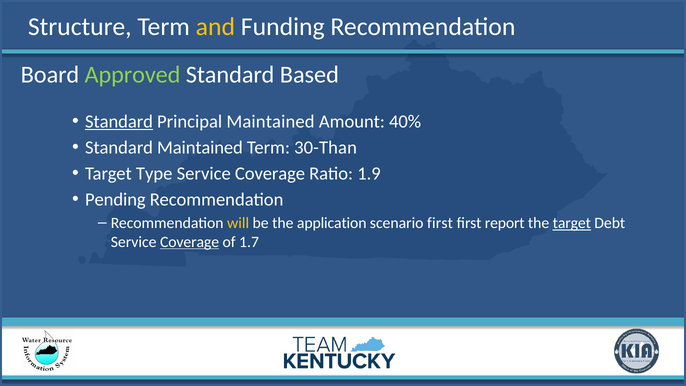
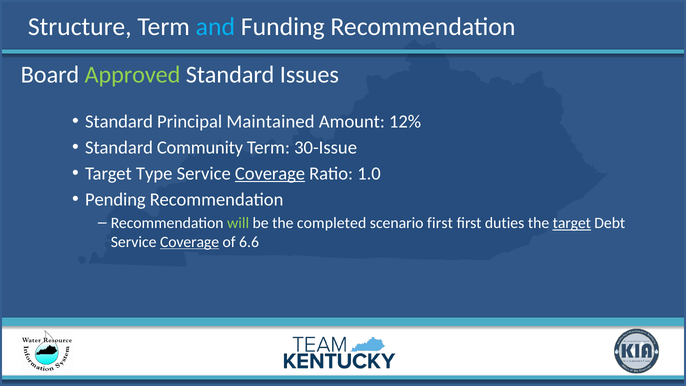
and colour: yellow -> light blue (215, 27)
Based: Based -> Issues (309, 75)
Standard underline: present -> none (119, 122)
40%: 40% -> 12% (405, 122)
Standard Maintained: Maintained -> Community (200, 148)
30-Than: 30-Than -> 30-Issue (326, 148)
Coverage underline: none -> present (270, 174)
1.9: 1.9 -> 1.0 (369, 174)
will colour: yellow -> light green (238, 223)
application: application -> completed (332, 223)
report: report -> duties (505, 223)
1.7: 1.7 -> 6.6 (249, 242)
